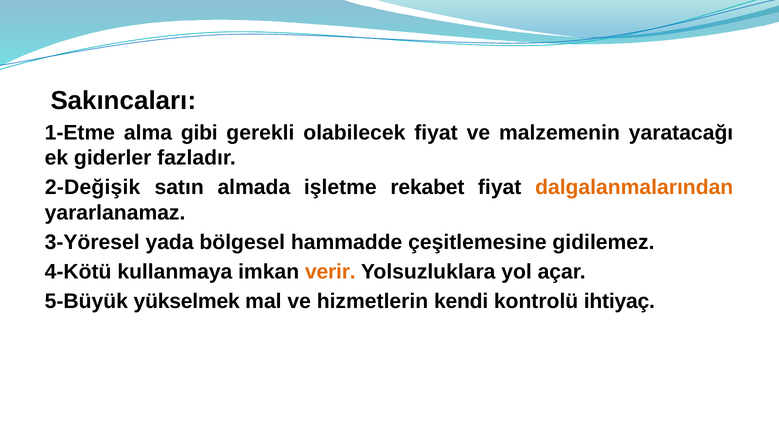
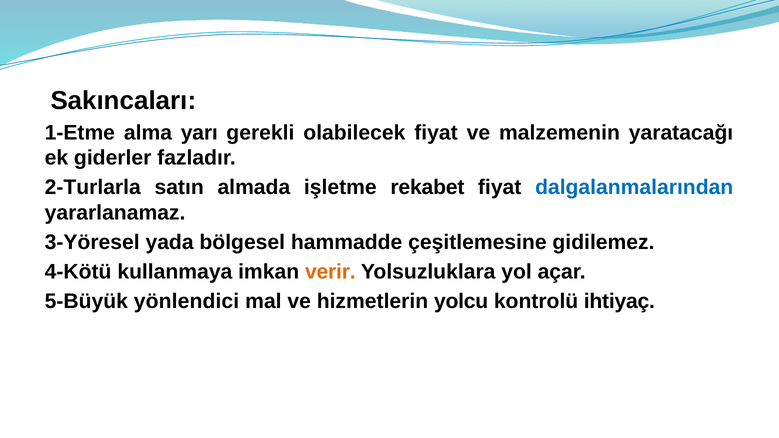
gibi: gibi -> yarı (199, 133)
2-Değişik: 2-Değişik -> 2-Turlarla (93, 188)
dalgalanmalarından colour: orange -> blue (634, 188)
yükselmek: yükselmek -> yönlendici (187, 301)
kendi: kendi -> yolcu (461, 301)
